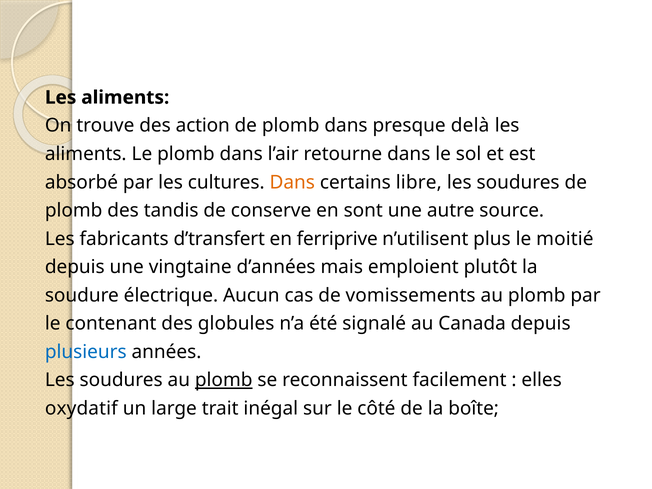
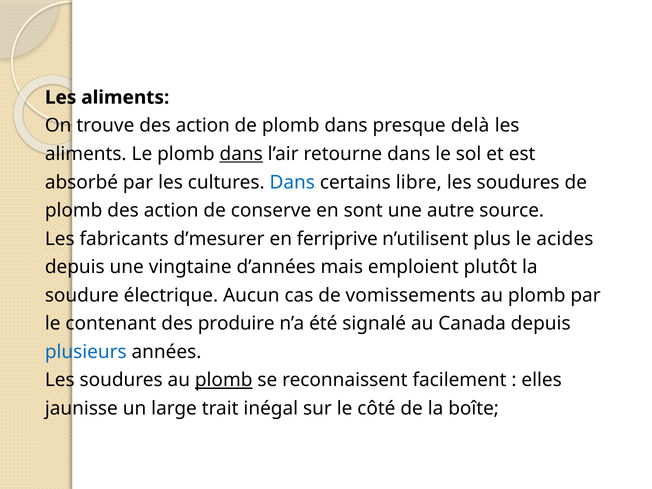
dans underline: none -> present (241, 154)
Dans colour: orange -> blue (292, 182)
plomb des tandis: tandis -> action (171, 211)
d’transfert: d’transfert -> d’mesurer (219, 239)
moitié: moitié -> acides (565, 239)
globules: globules -> produire (236, 324)
oxydatif: oxydatif -> jaunisse (81, 408)
